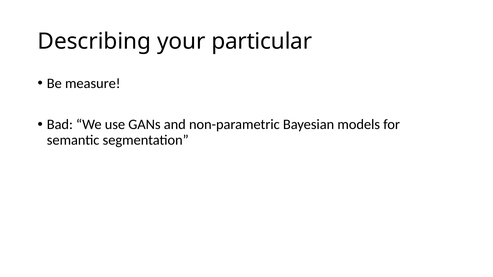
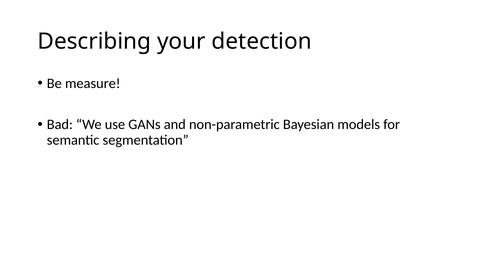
particular: particular -> detection (262, 41)
